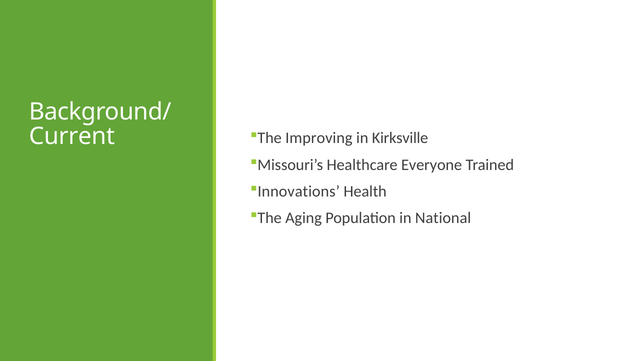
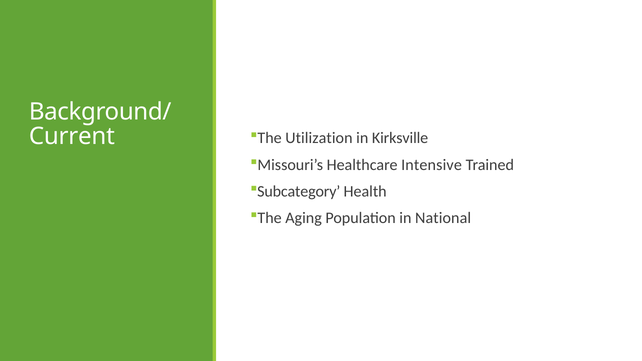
Improving: Improving -> Utilization (319, 138)
Everyone: Everyone -> Intensive (432, 165)
Innovations: Innovations -> Subcategory (299, 191)
